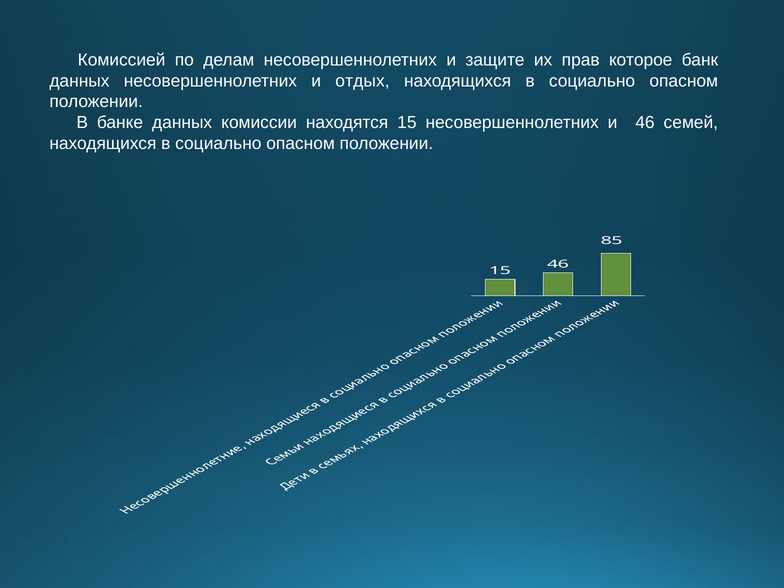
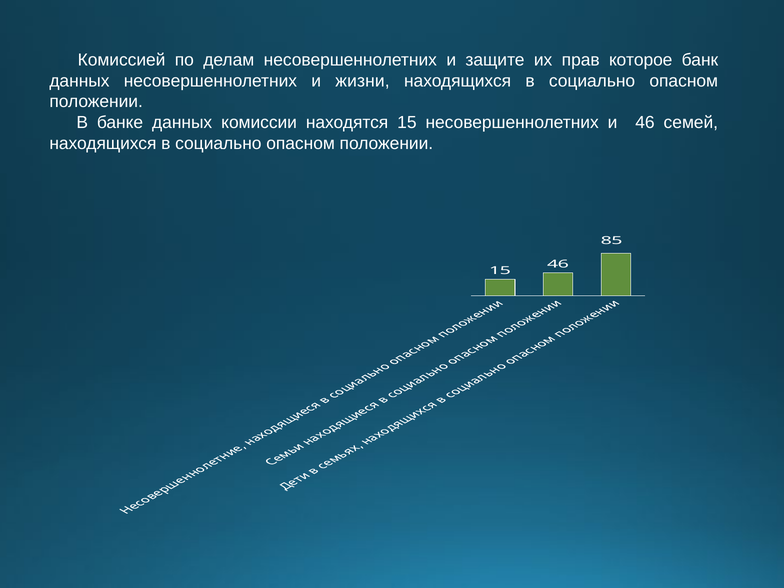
отдых: отдых -> жизни (362, 81)
